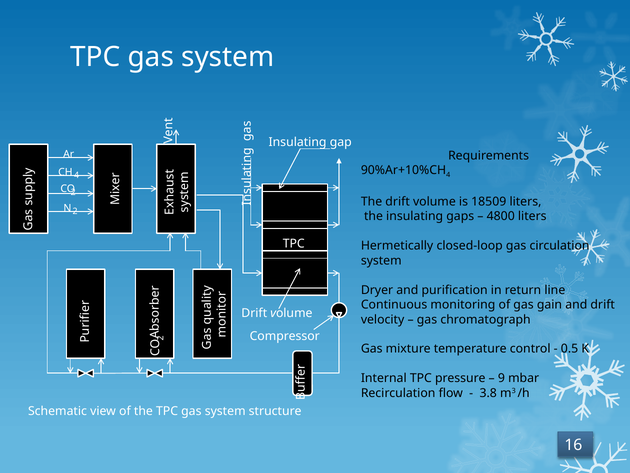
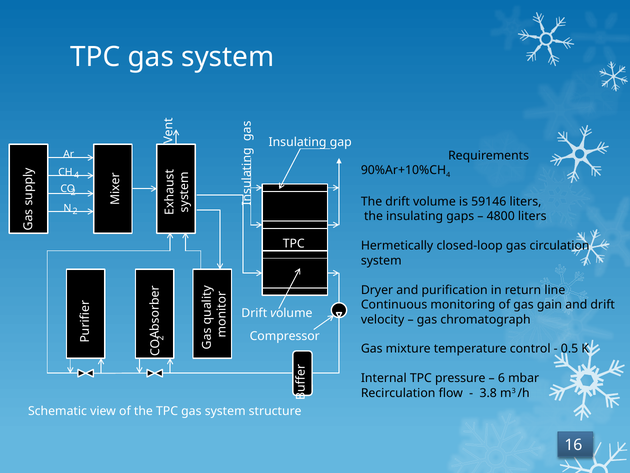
18509: 18509 -> 59146 (489, 201)
9: 9 -> 6 (501, 378)
